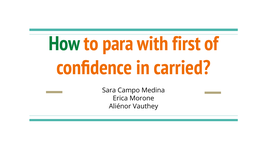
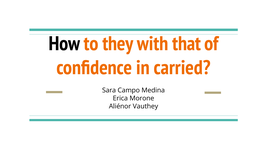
How colour: green -> black (64, 44)
para: para -> they (118, 44)
first: first -> that (187, 44)
